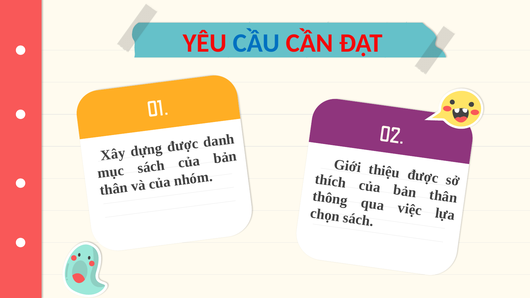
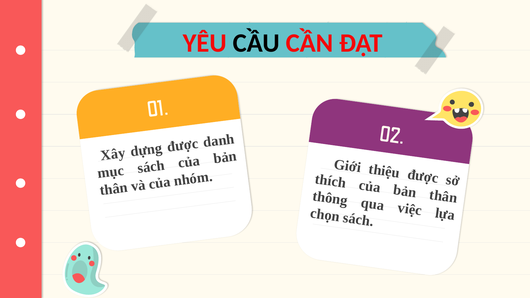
CẦU colour: blue -> black (256, 43)
